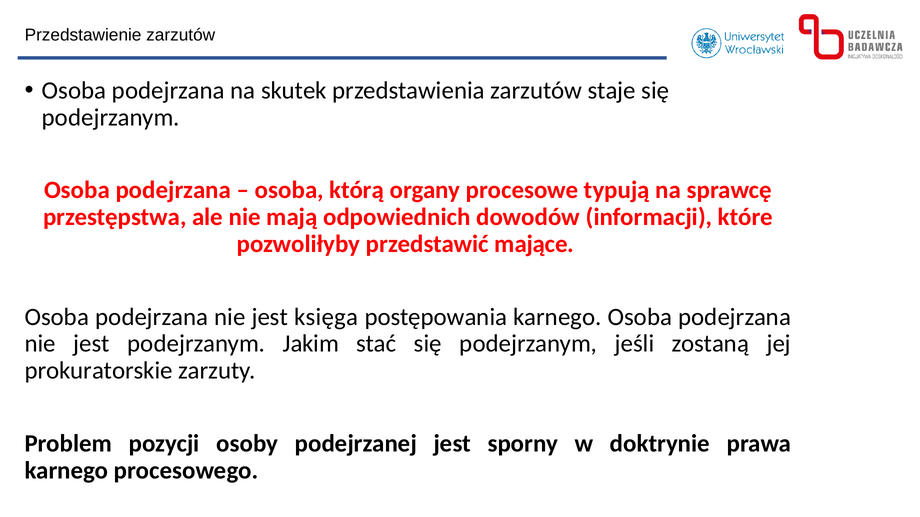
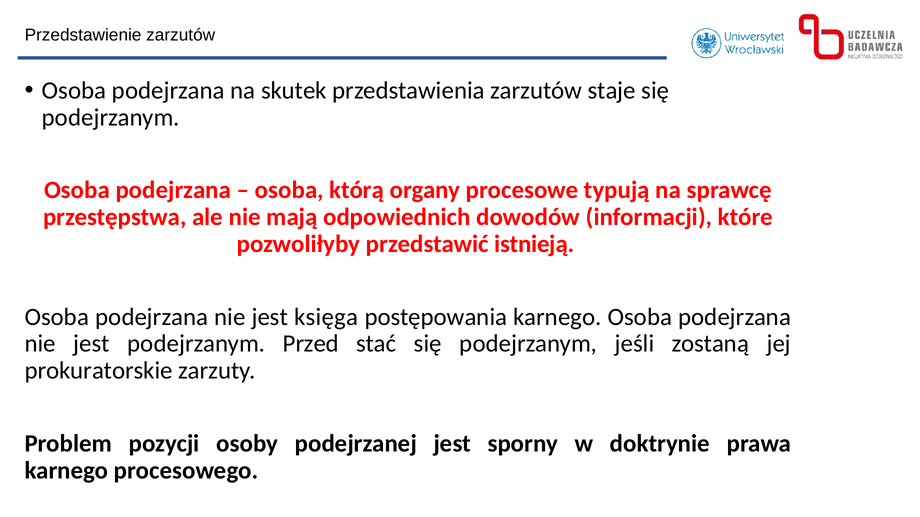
mające: mające -> istnieją (534, 244)
Jakim: Jakim -> Przed (311, 344)
